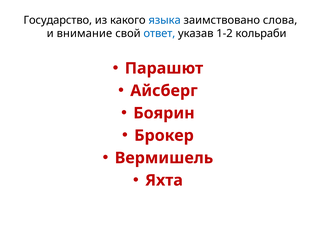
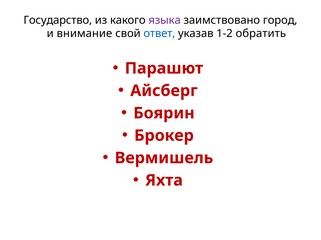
языка colour: blue -> purple (165, 20)
слова: слова -> город (280, 20)
кольраби: кольраби -> обратить (261, 34)
